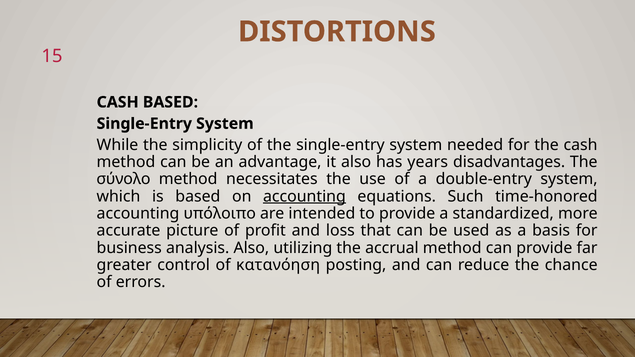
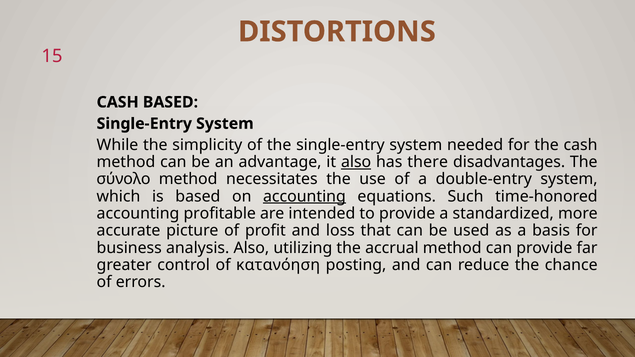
also underline: none -> present (356, 162)
years: years -> there (428, 162)
υπόλοιπο: υπόλοιπο -> profitable (220, 214)
